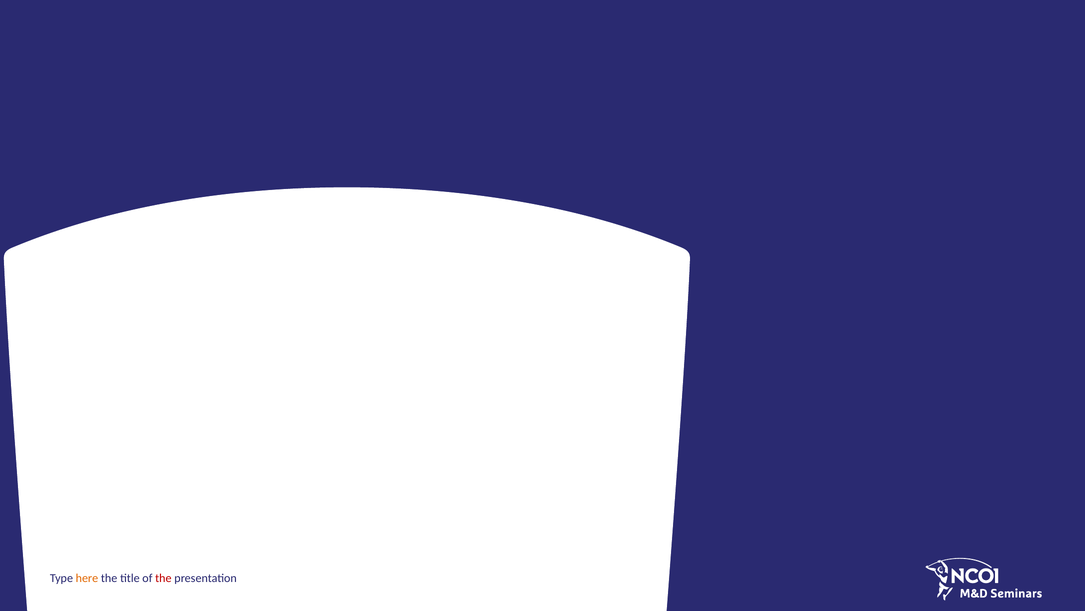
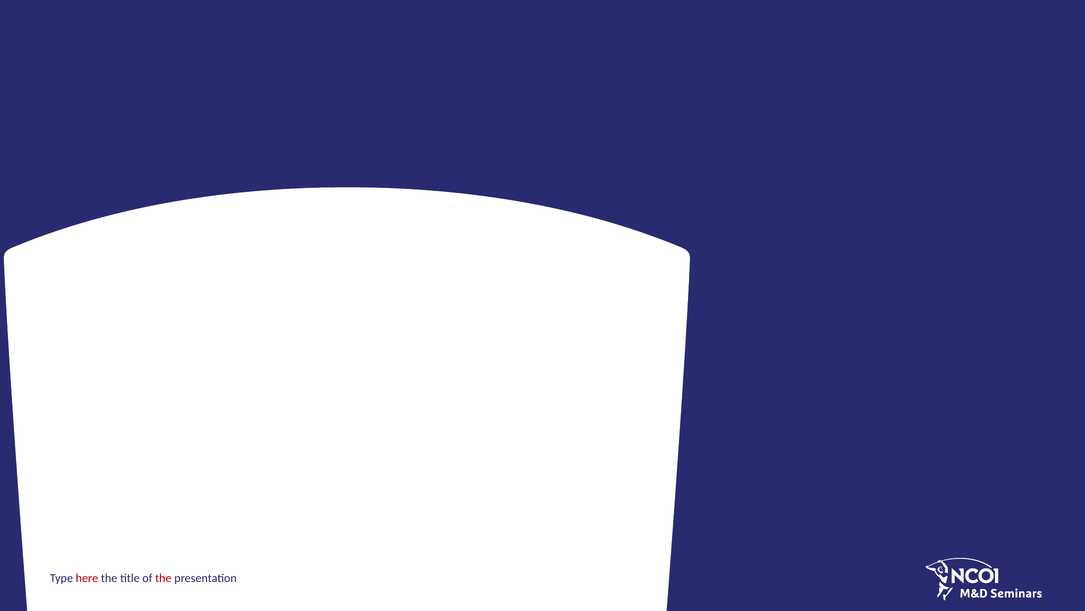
here colour: orange -> red (87, 578)
